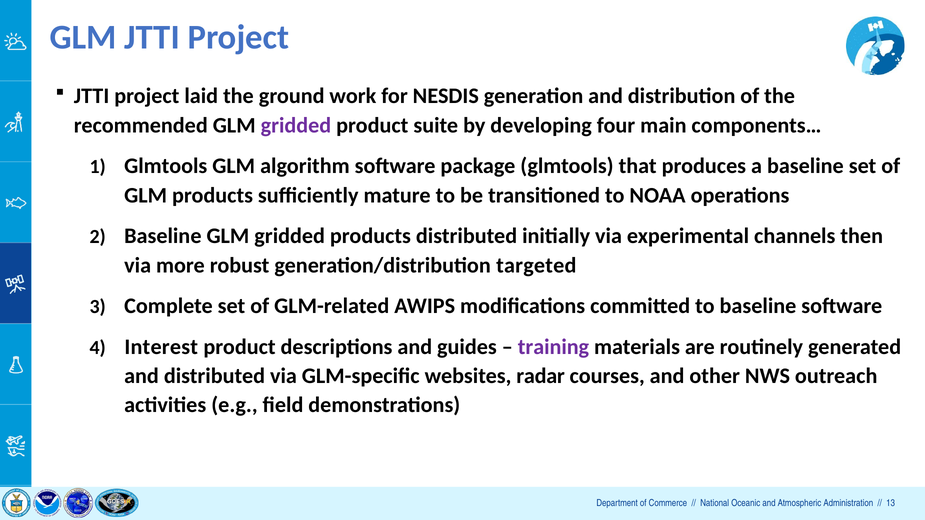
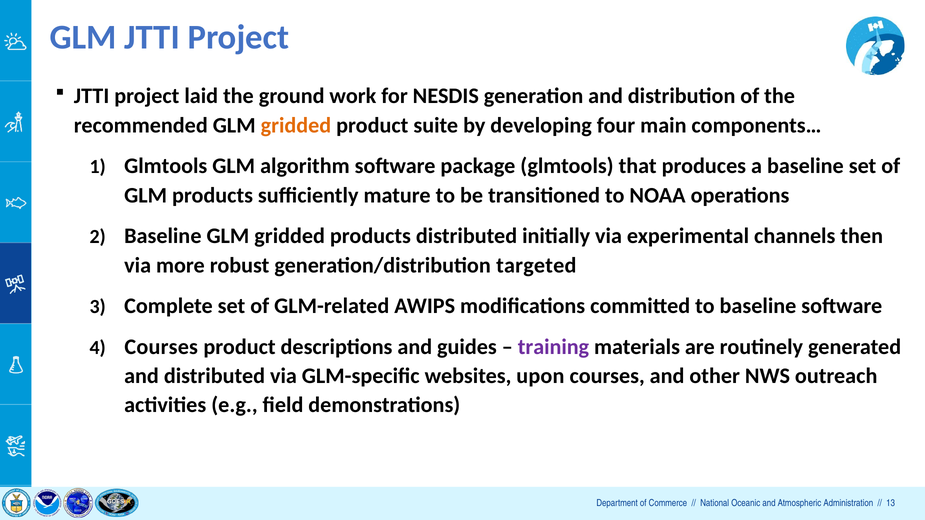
gridded colour: purple -> orange (296, 125)
Interest: Interest -> Courses (161, 347)
radar: radar -> upon (540, 376)
